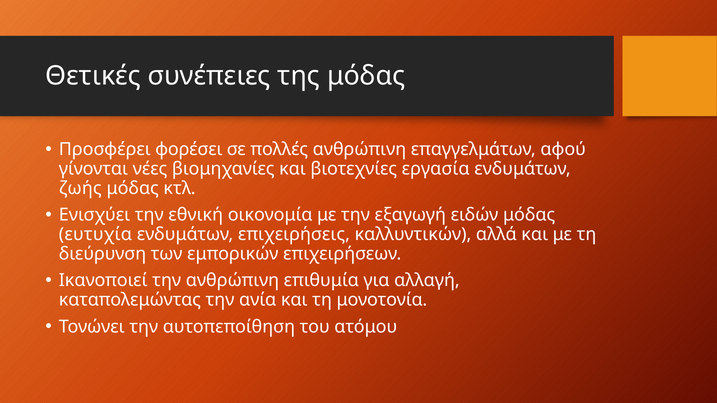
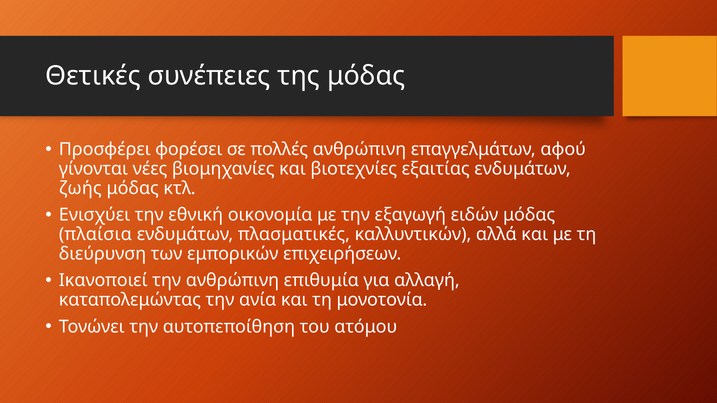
εργασία: εργασία -> εξαιτίας (436, 169)
ευτυχία: ευτυχία -> πλαίσια (95, 235)
επιχειρήσεις: επιχειρήσεις -> πλασματικές (294, 235)
